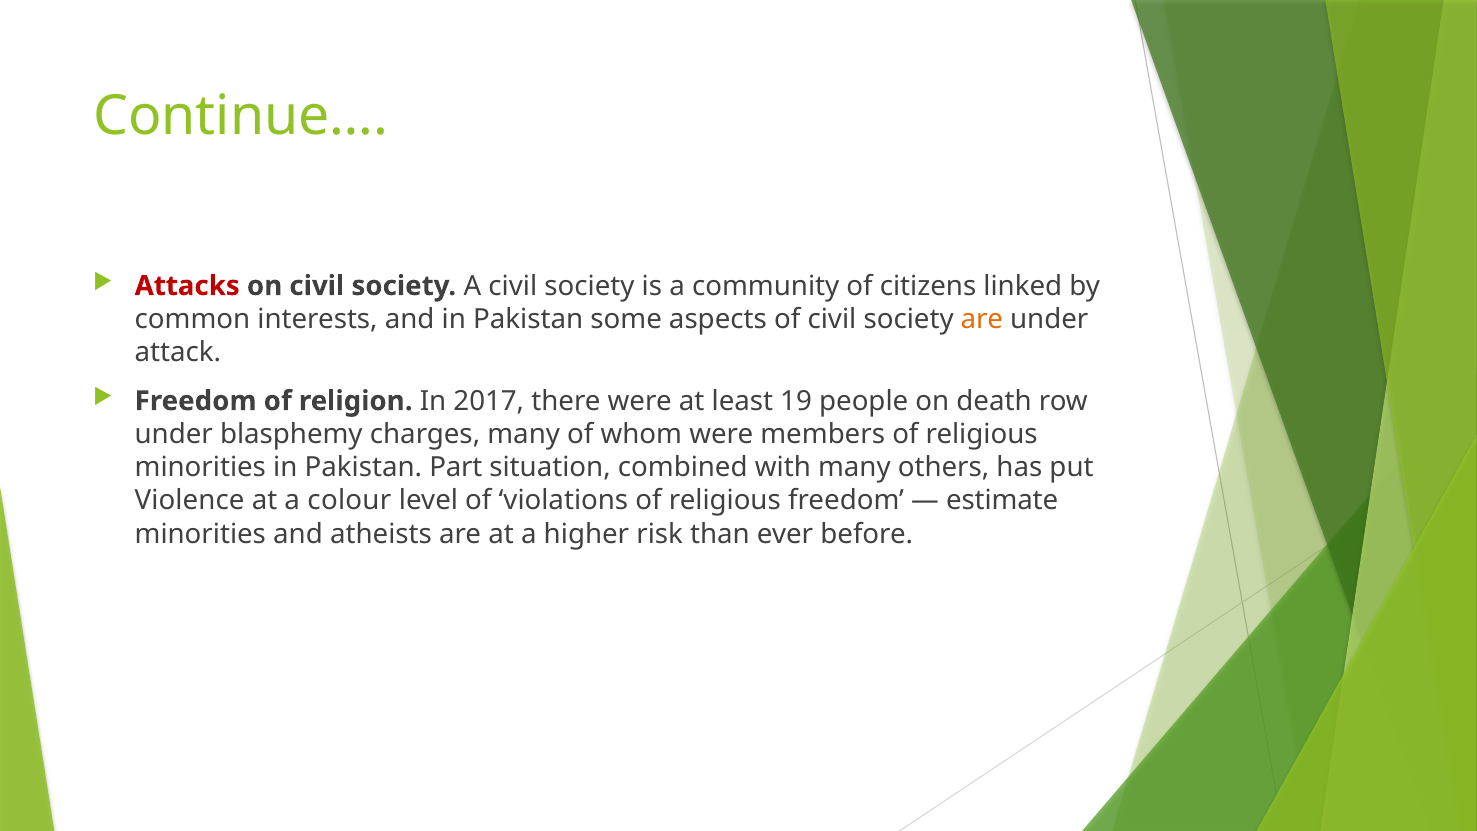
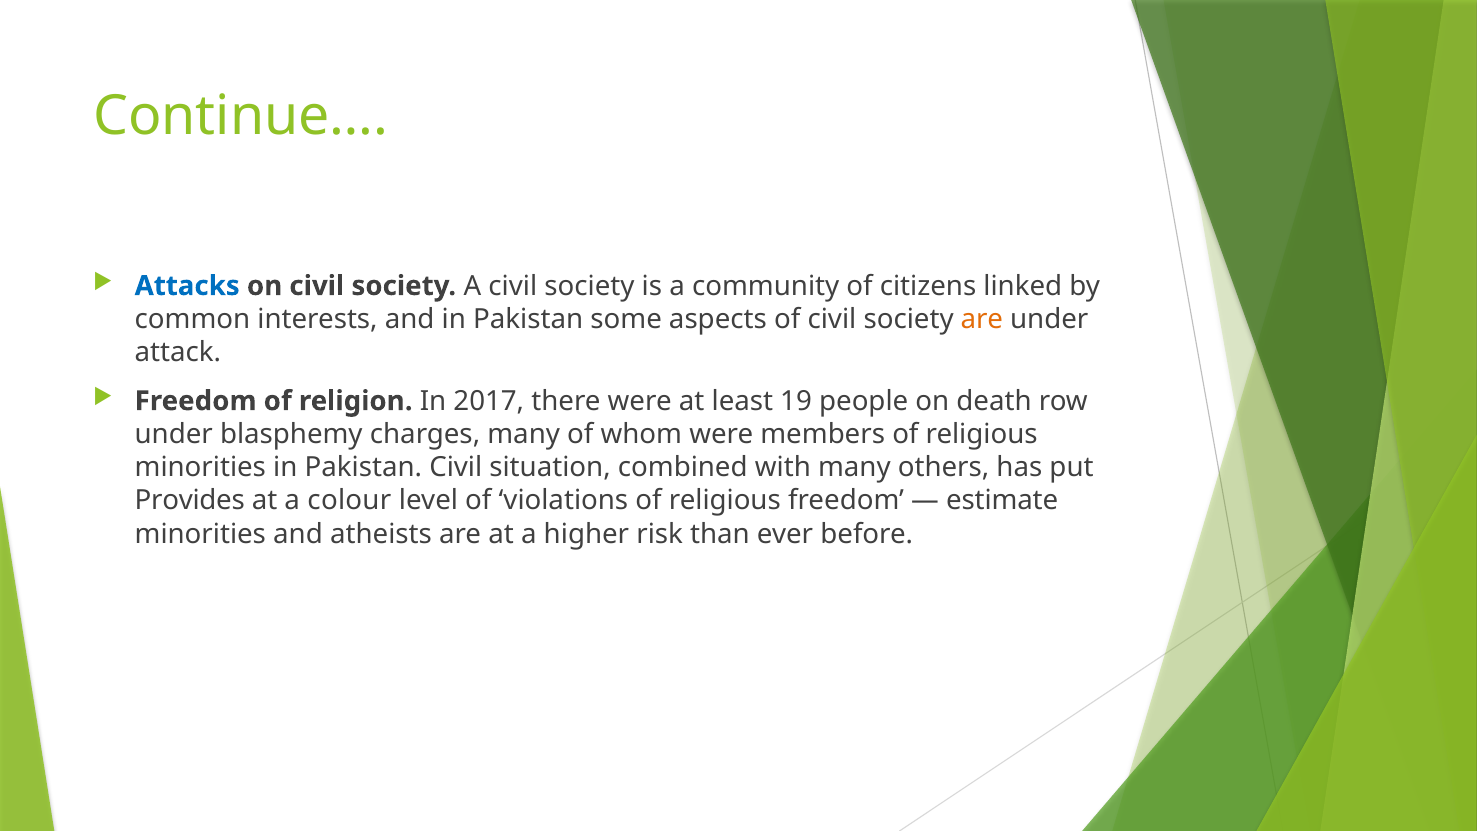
Attacks colour: red -> blue (187, 286)
Pakistan Part: Part -> Civil (456, 467)
Violence: Violence -> Provides (190, 501)
